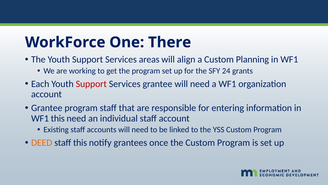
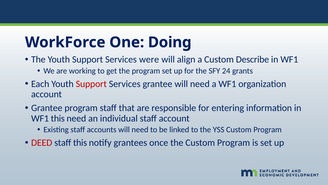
There: There -> Doing (170, 42)
areas: areas -> were (149, 59)
Planning: Planning -> Describe (252, 59)
DEED colour: orange -> red (42, 142)
